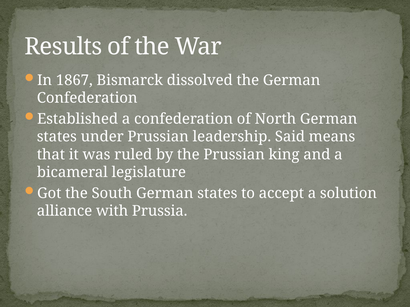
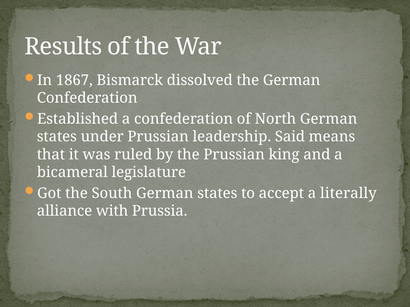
solution: solution -> literally (348, 194)
